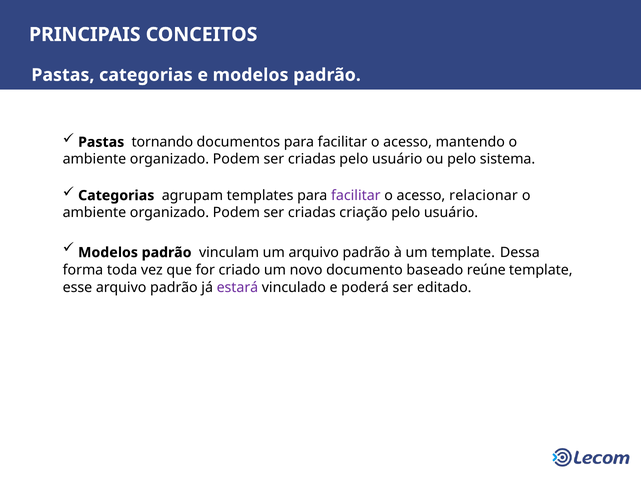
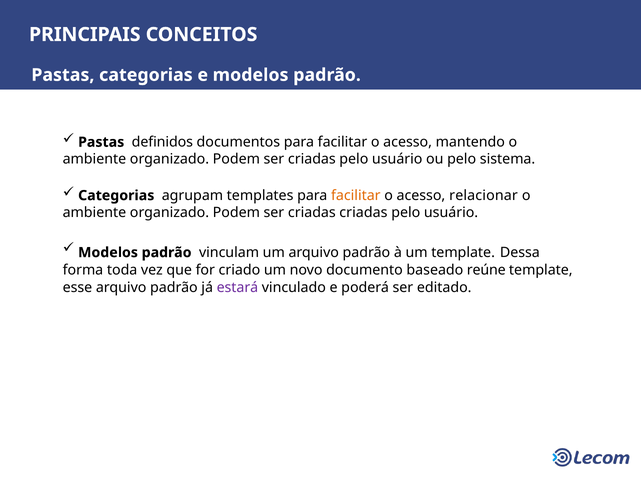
tornando: tornando -> definidos (162, 142)
facilitar colour: purple -> orange (356, 195)
criadas criação: criação -> criadas (363, 212)
